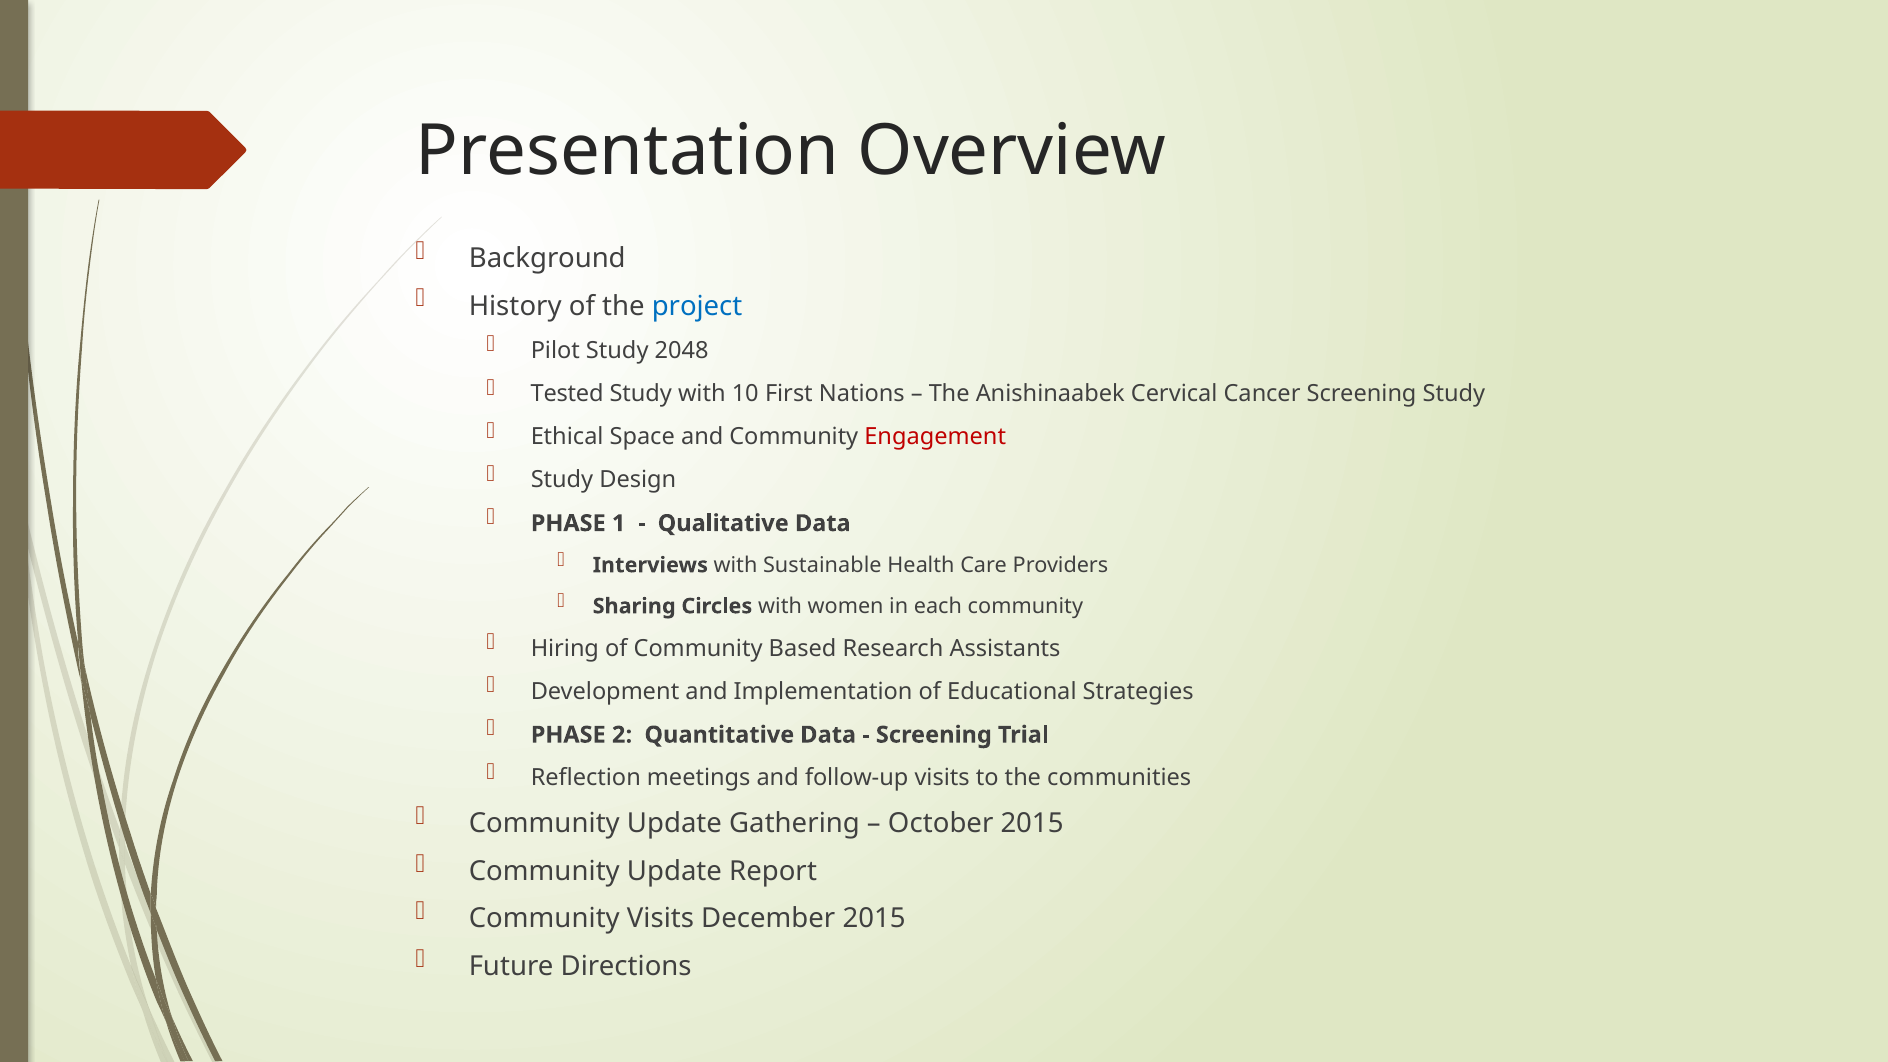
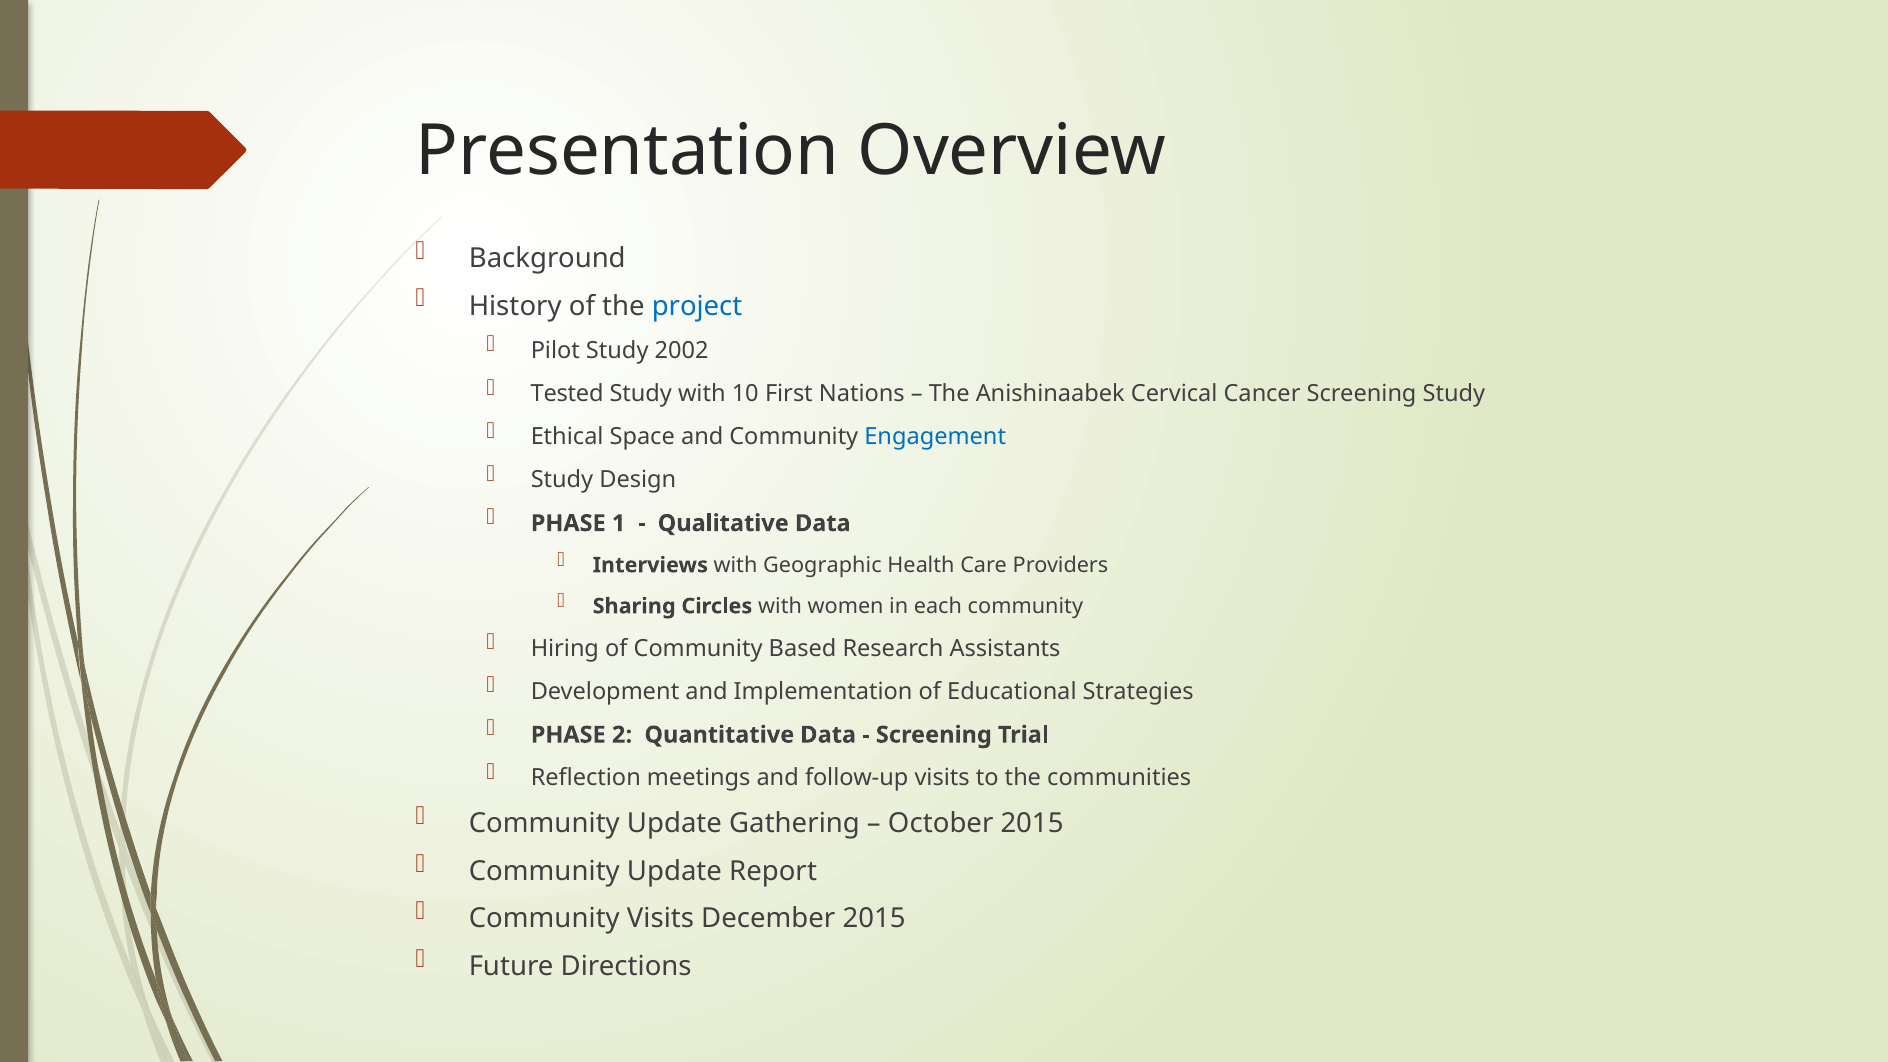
2048: 2048 -> 2002 (682, 351)
Engagement colour: red -> blue (935, 437)
Sustainable: Sustainable -> Geographic (822, 565)
